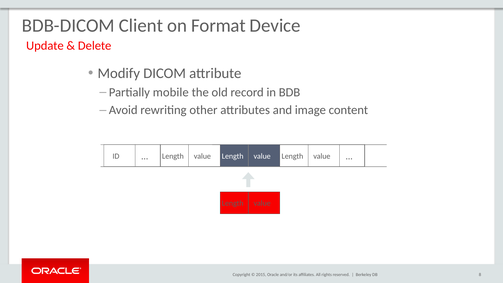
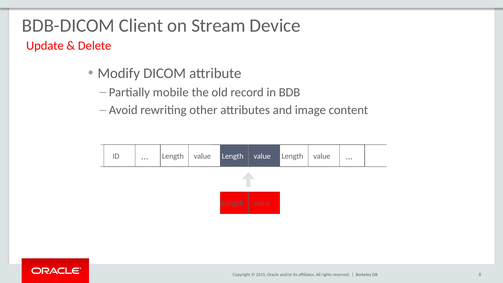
Format: Format -> Stream (218, 25)
